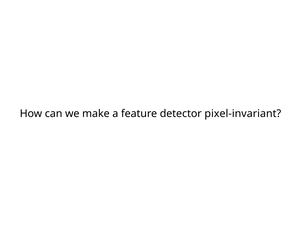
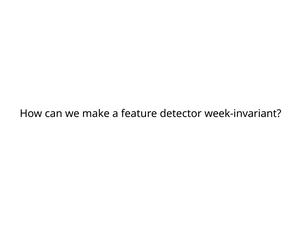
pixel-invariant: pixel-invariant -> week-invariant (243, 114)
